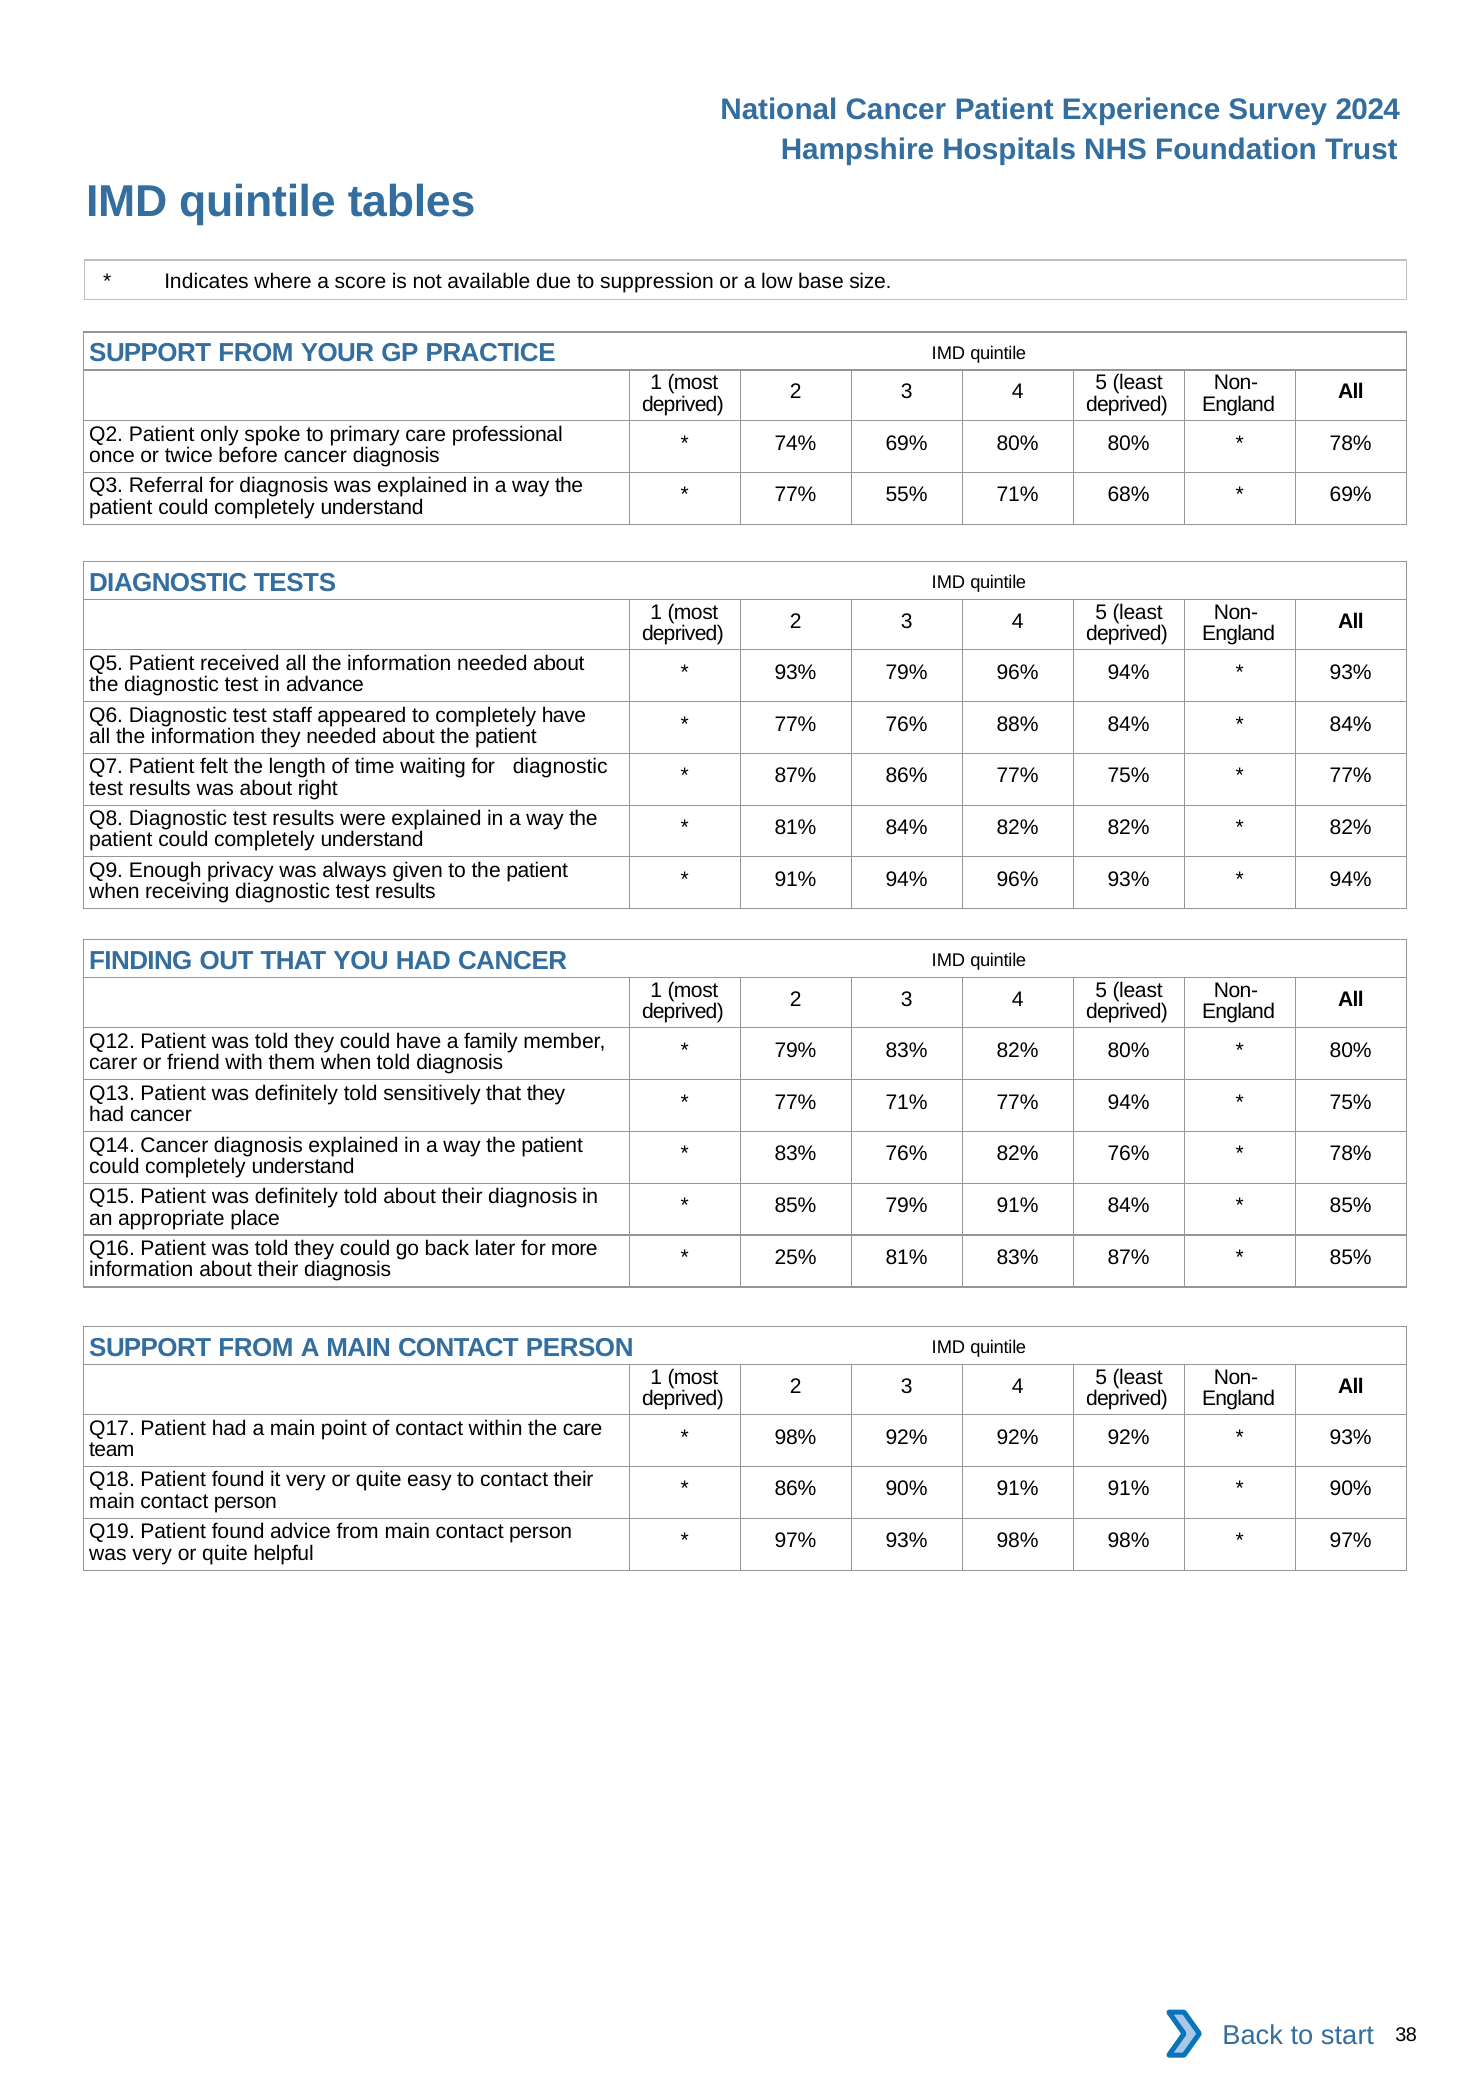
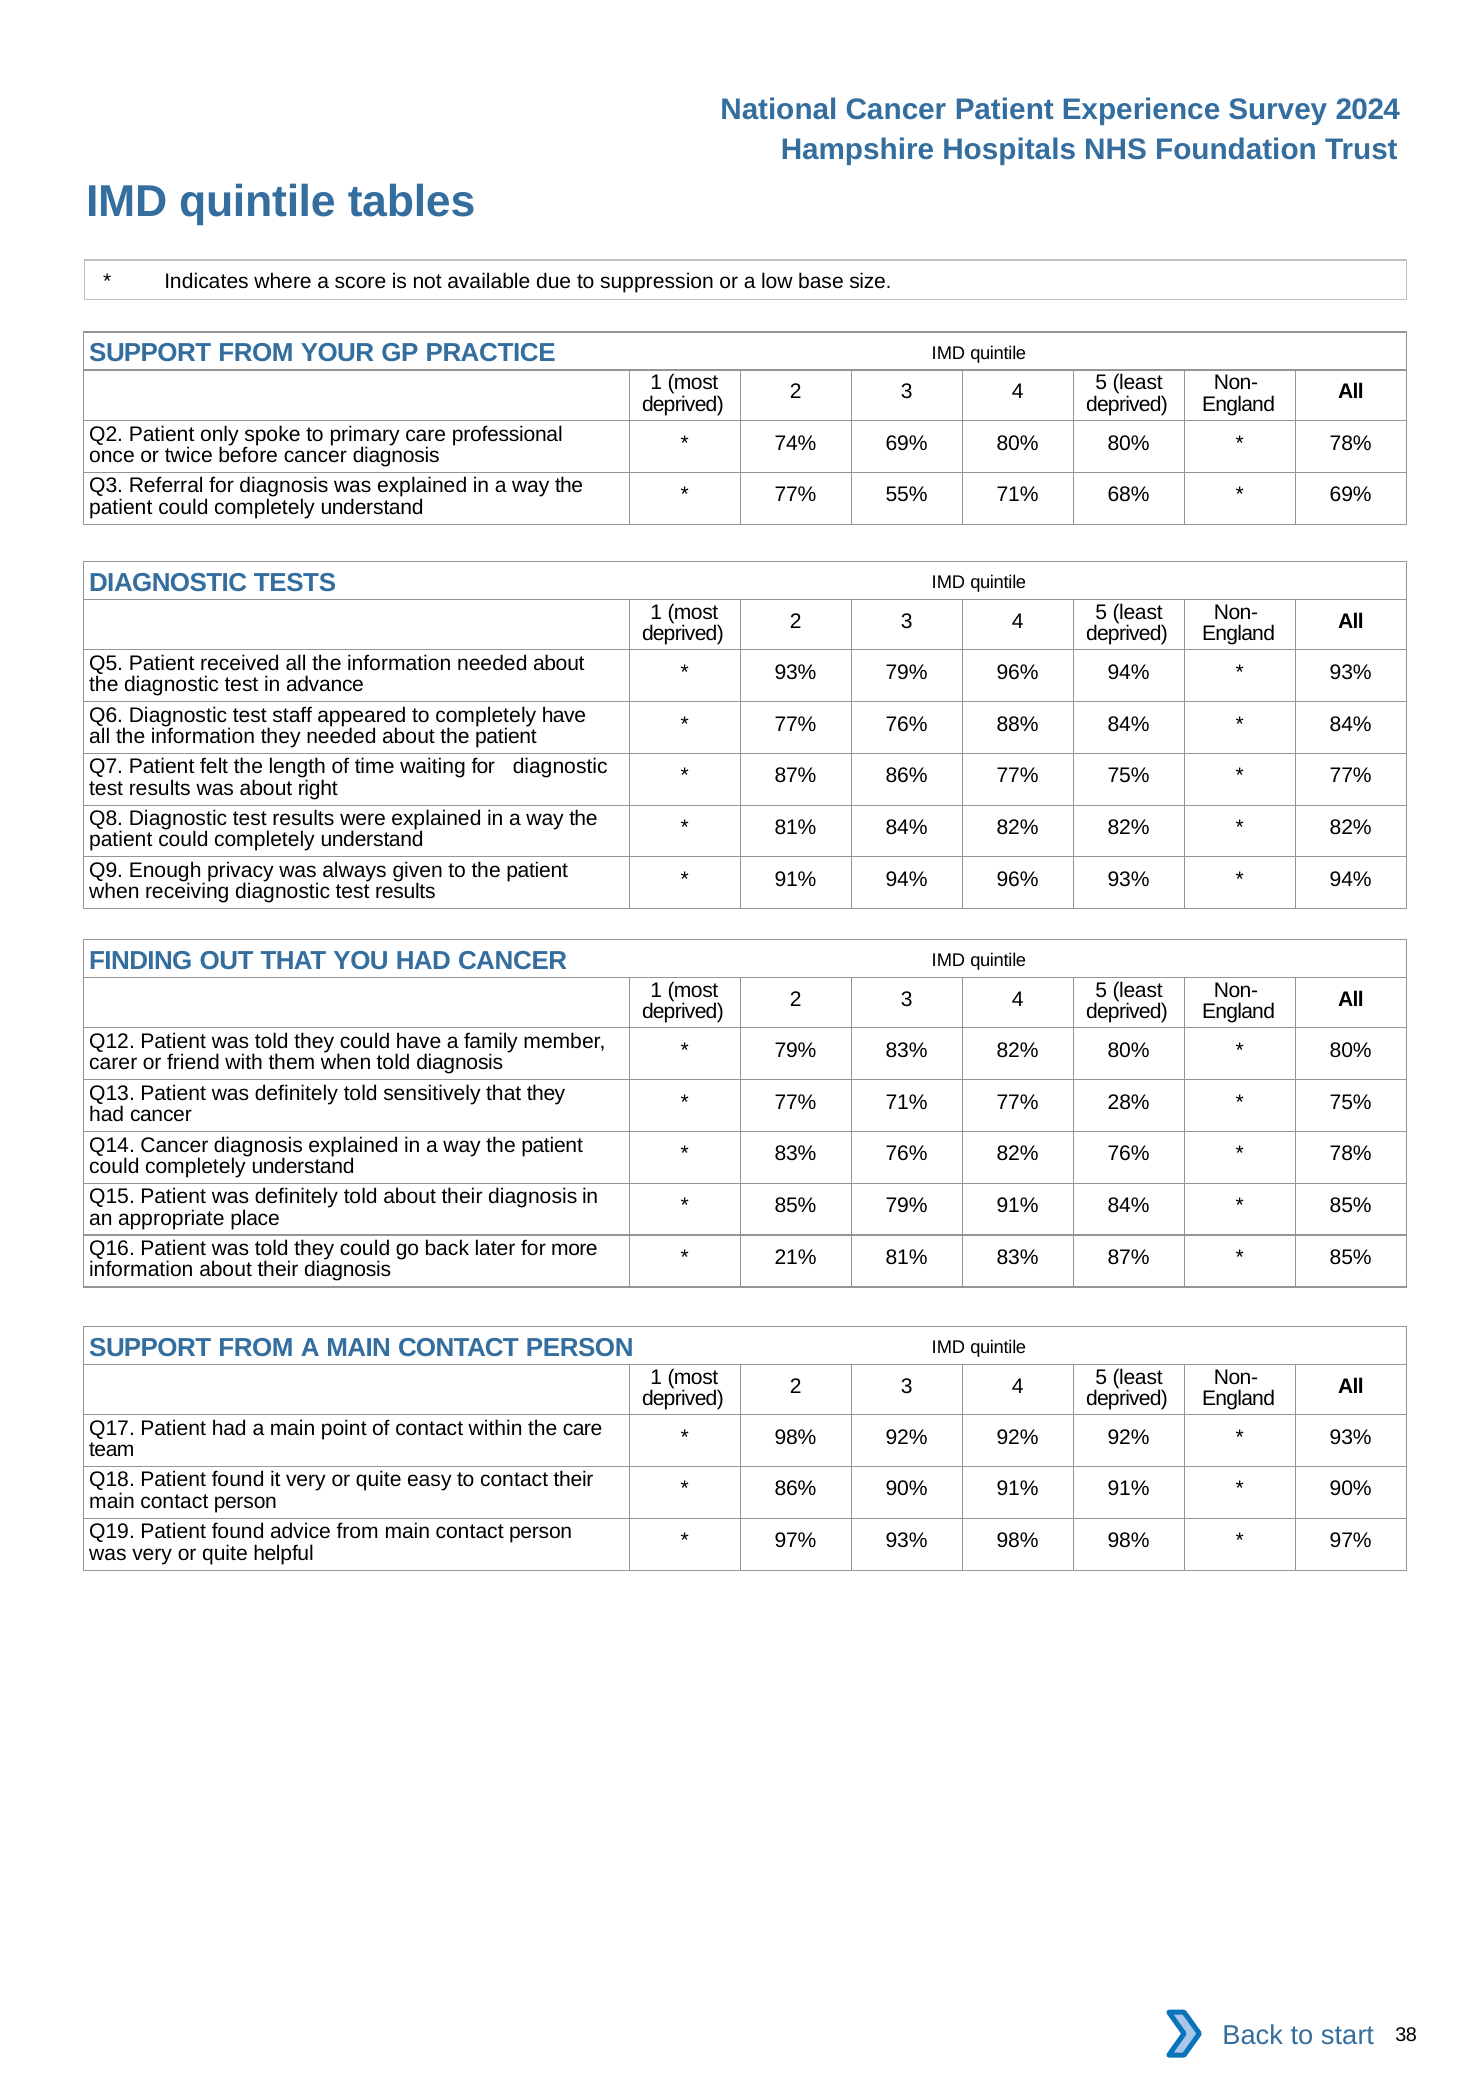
77% 94%: 94% -> 28% (1129, 1102)
25%: 25% -> 21% (796, 1258)
